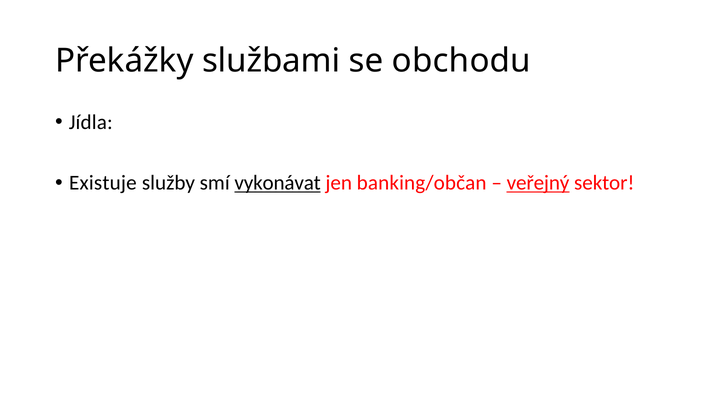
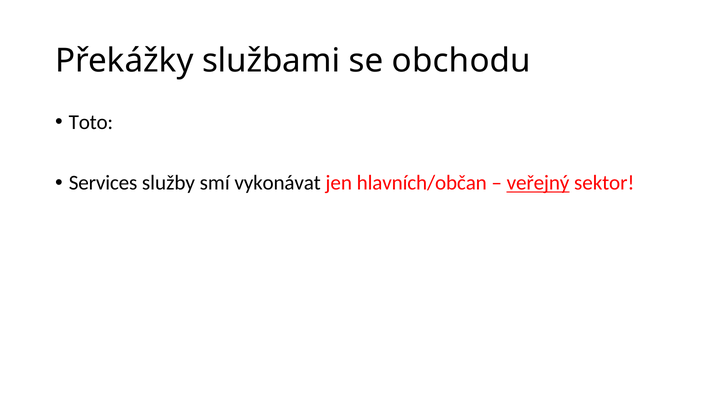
Jídla: Jídla -> Toto (91, 122)
Existuje: Existuje -> Services (103, 183)
vykonávat underline: present -> none (278, 183)
banking/občan: banking/občan -> hlavních/občan (422, 183)
